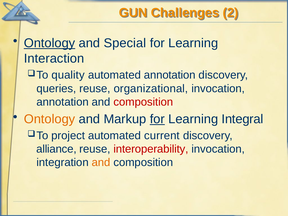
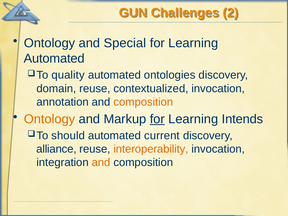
Ontology underline: present -> none (50, 43)
Interaction: Interaction -> Automated (54, 59)
automated annotation: annotation -> ontologies (170, 75)
queries: queries -> domain (56, 89)
organizational: organizational -> contextualized (151, 89)
composition colour: red -> orange (143, 102)
Integral: Integral -> Intends (242, 119)
project: project -> should (68, 136)
interoperability colour: red -> orange (151, 149)
